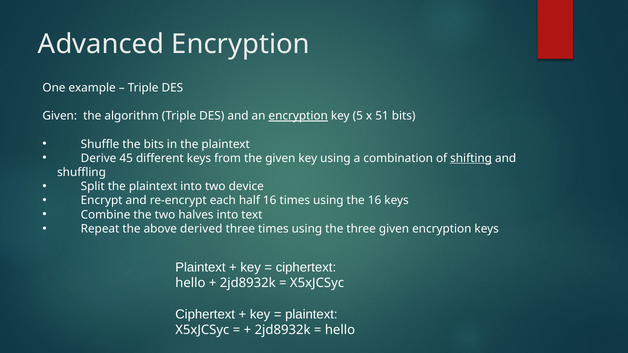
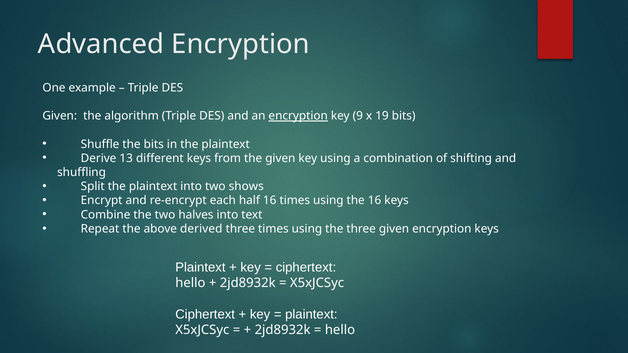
5: 5 -> 9 (358, 116)
51: 51 -> 19 (382, 116)
45: 45 -> 13 (126, 158)
shifting underline: present -> none (471, 158)
device: device -> shows (246, 187)
